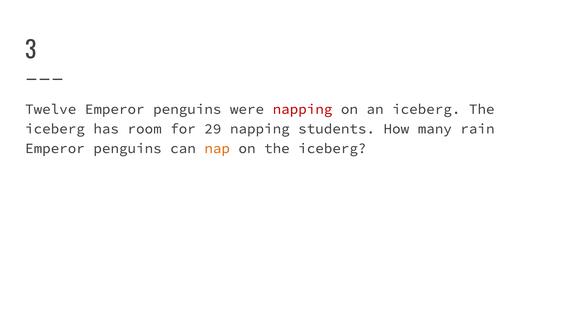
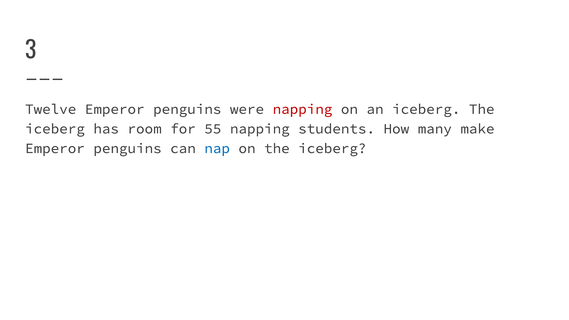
29: 29 -> 55 (213, 129)
rain: rain -> make (477, 129)
nap colour: orange -> blue (217, 148)
